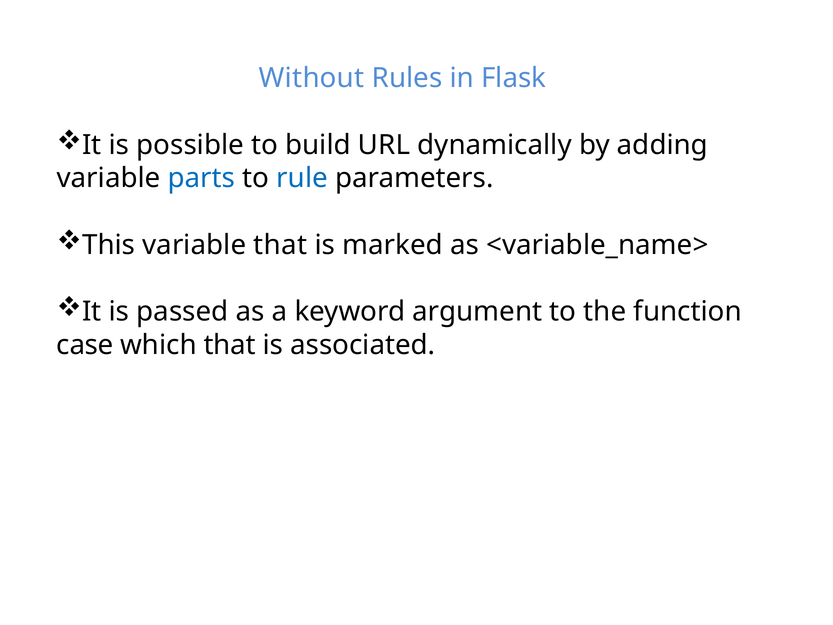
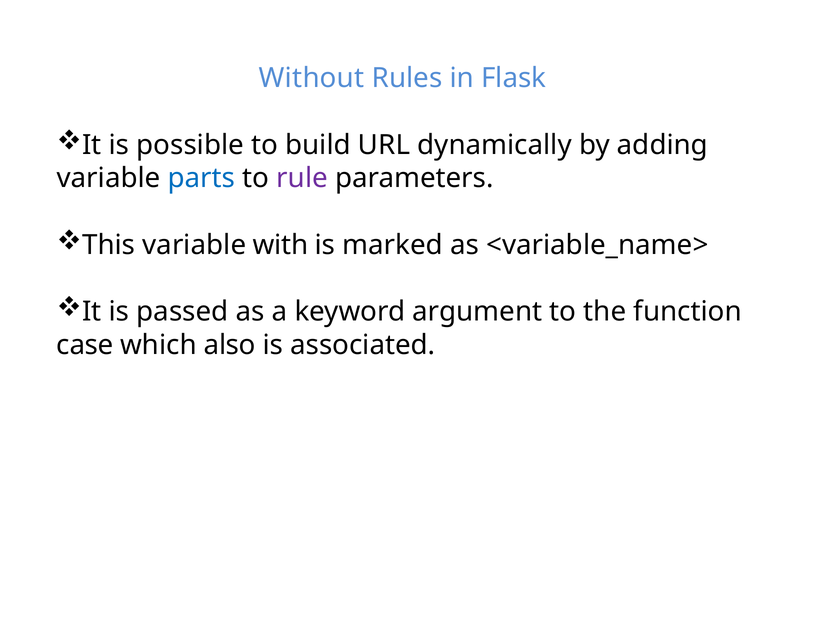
rule colour: blue -> purple (302, 178)
variable that: that -> with (281, 245)
which that: that -> also (230, 345)
